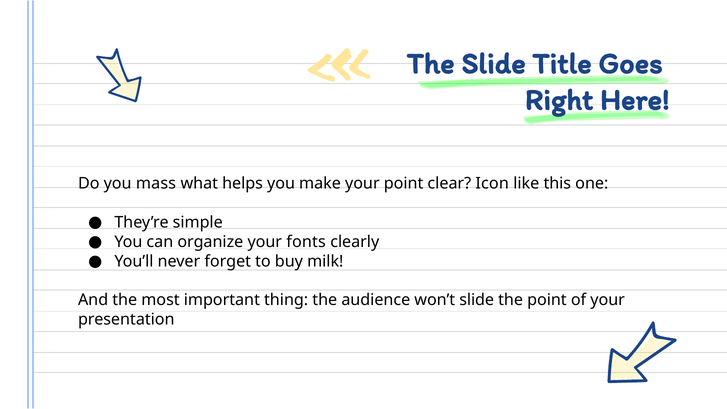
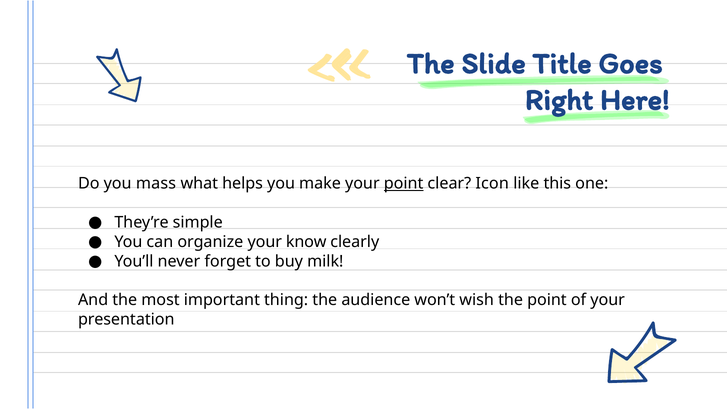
point underline: none -> present (404, 184)
fonts: fonts -> know (306, 242)
won’t slide: slide -> wish (477, 300)
